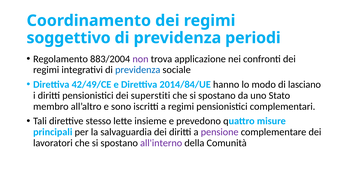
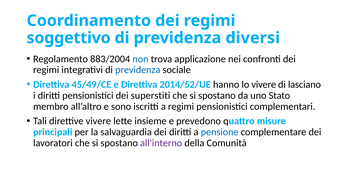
periodi: periodi -> diversi (253, 38)
non colour: purple -> blue (140, 59)
42/49/CE: 42/49/CE -> 45/49/CE (91, 85)
2014/84/UE: 2014/84/UE -> 2014/52/UE (185, 85)
lo modo: modo -> vivere (264, 85)
direttive stesso: stesso -> vivere (98, 121)
pensione colour: purple -> blue (220, 132)
